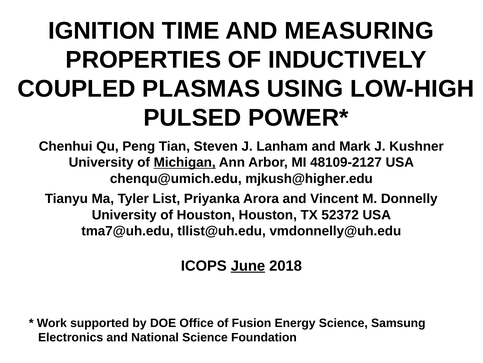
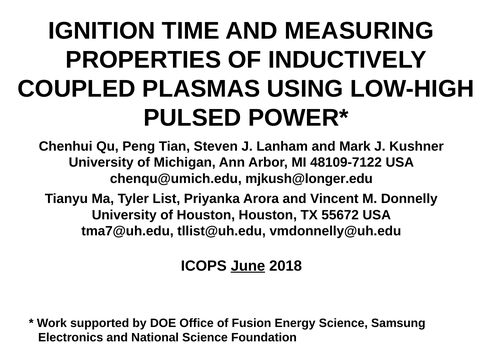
Michigan underline: present -> none (185, 162)
48109-2127: 48109-2127 -> 48109-7122 (346, 162)
mjkush@higher.edu: mjkush@higher.edu -> mjkush@longer.edu (309, 178)
52372: 52372 -> 55672 (340, 215)
